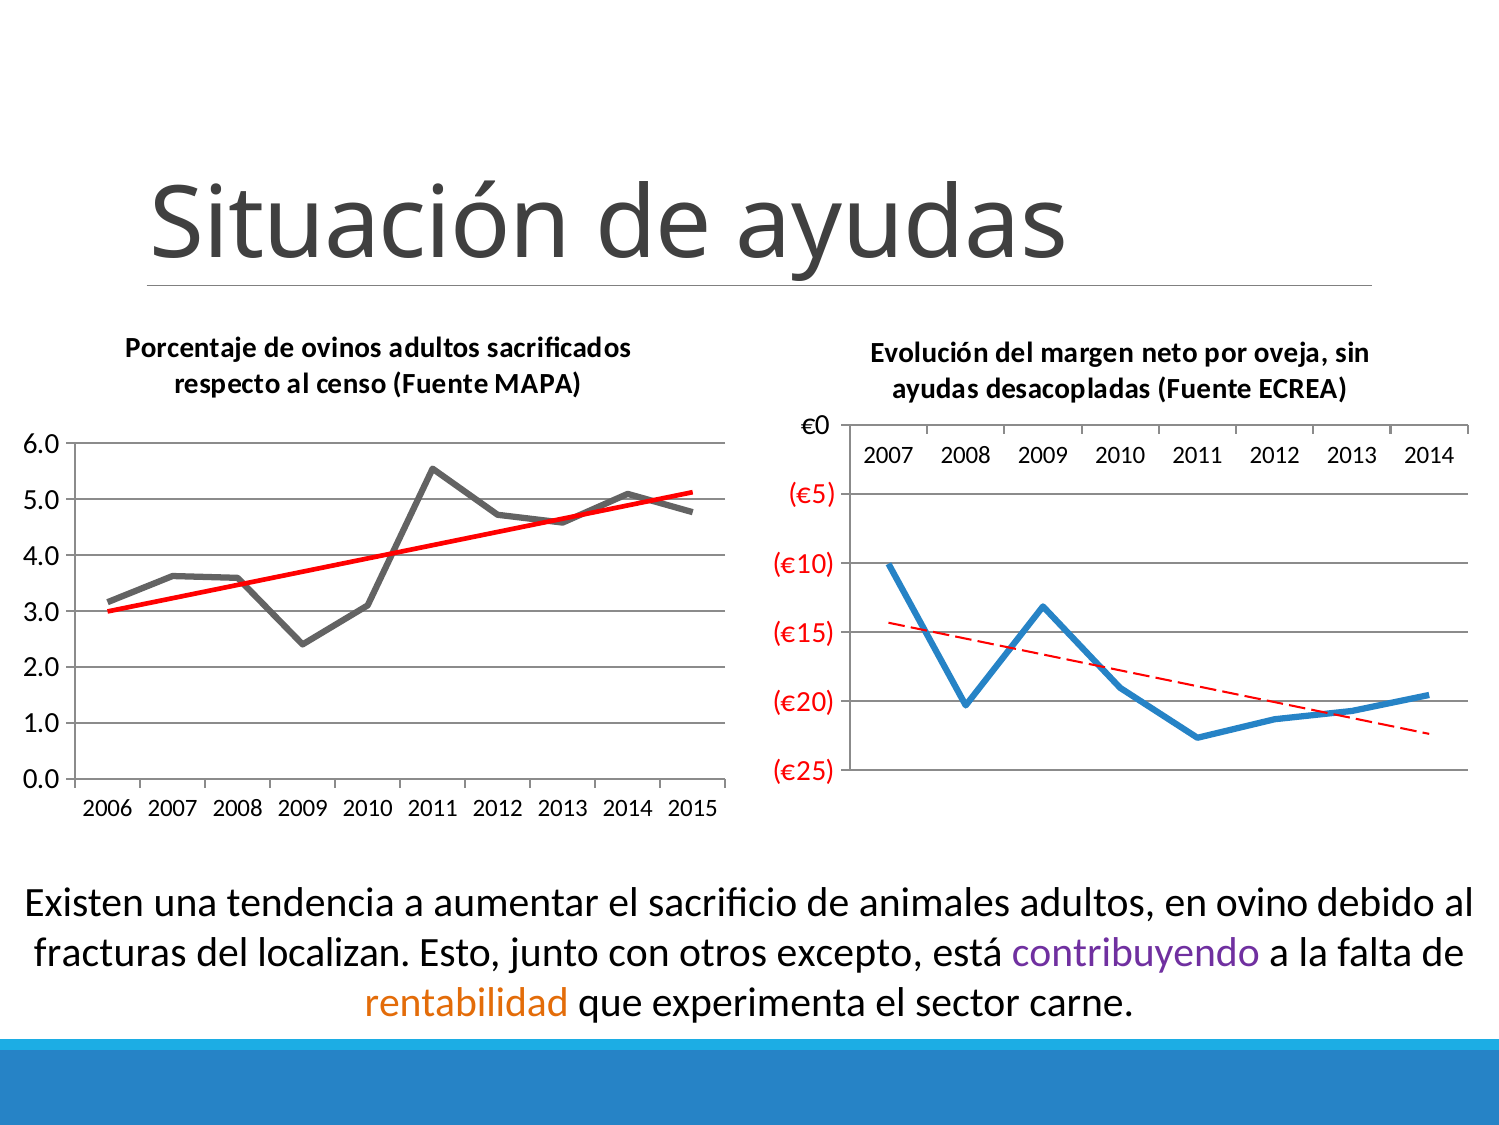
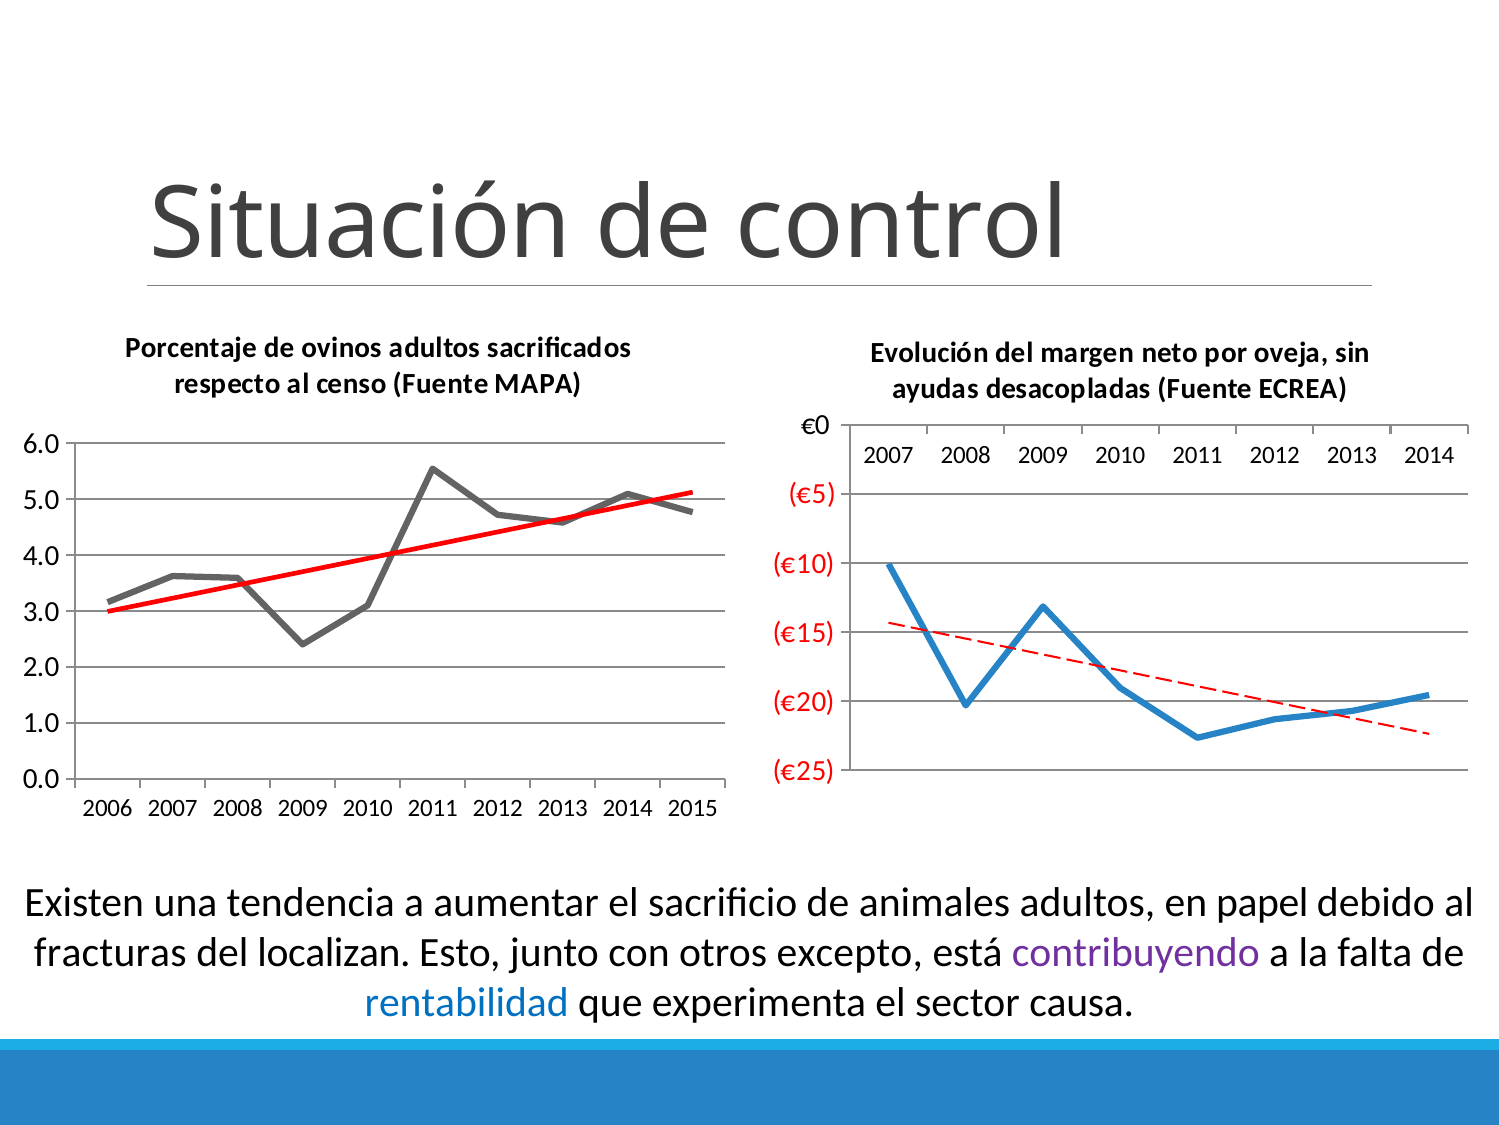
de ayudas: ayudas -> control (902, 224)
ovino: ovino -> papel (1262, 902)
rentabilidad colour: orange -> blue (467, 1002)
carne: carne -> causa (1082, 1002)
